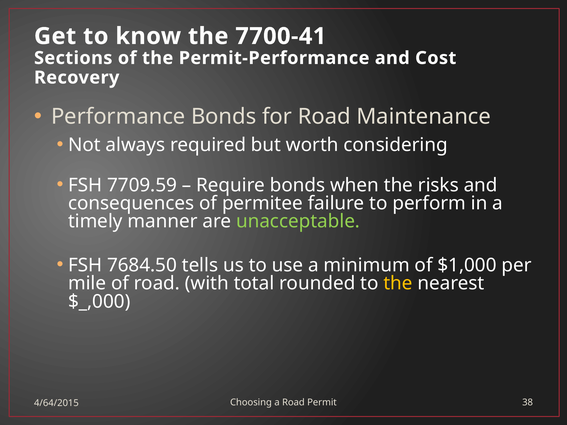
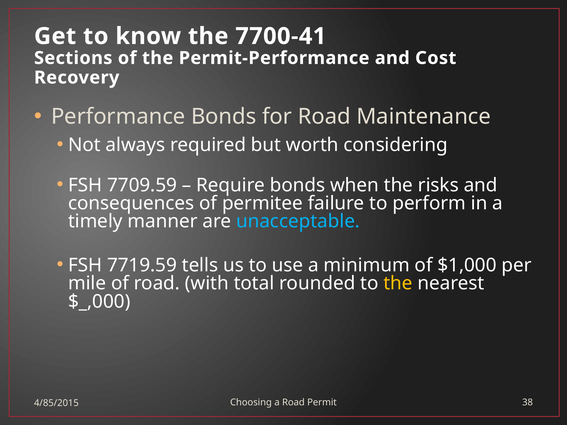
unacceptable colour: light green -> light blue (298, 222)
7684.50: 7684.50 -> 7719.59 (142, 265)
4/64/2015: 4/64/2015 -> 4/85/2015 (56, 403)
